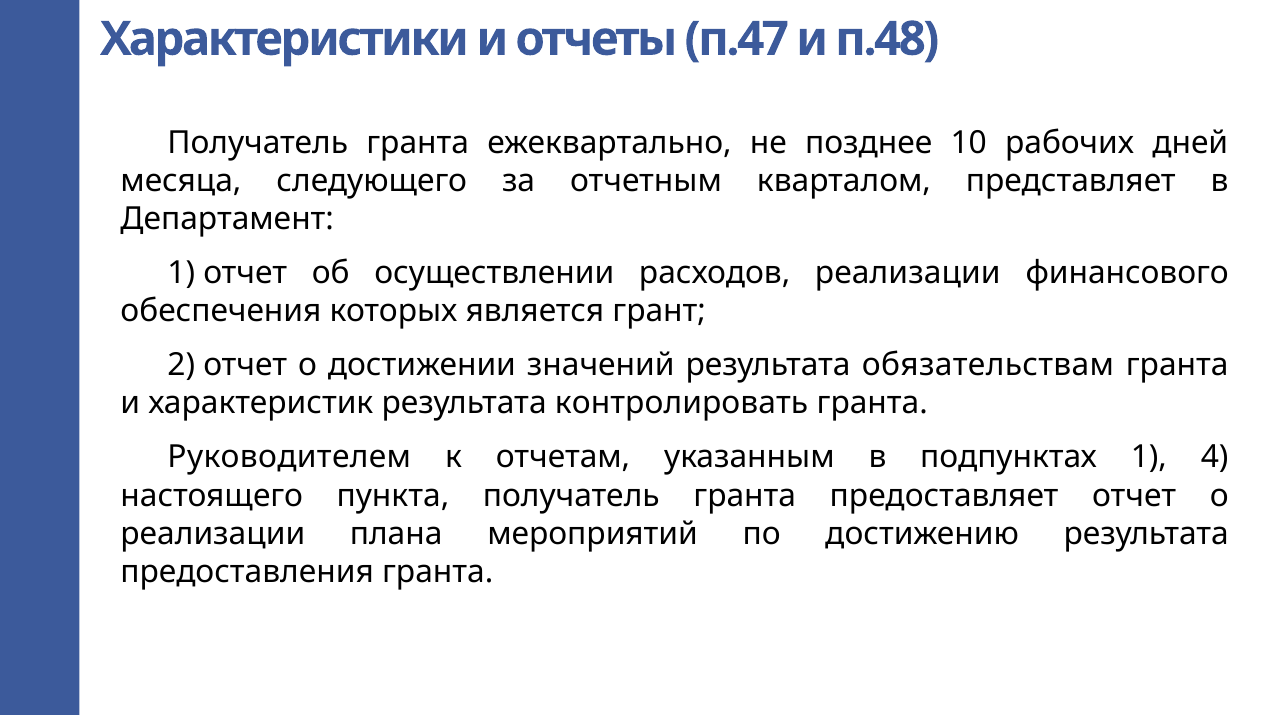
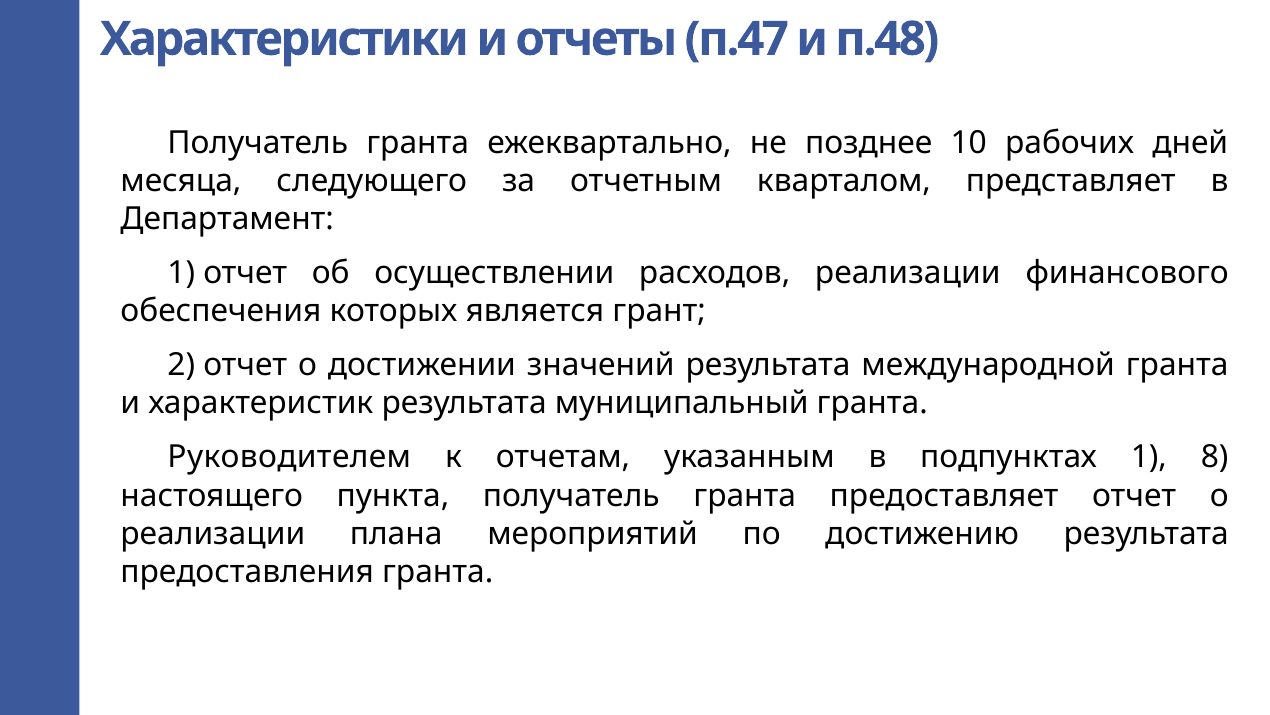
обязательствам: обязательствам -> международной (988, 365)
контролировать: контролировать -> муниципальный (682, 403)
4: 4 -> 8 (1215, 457)
